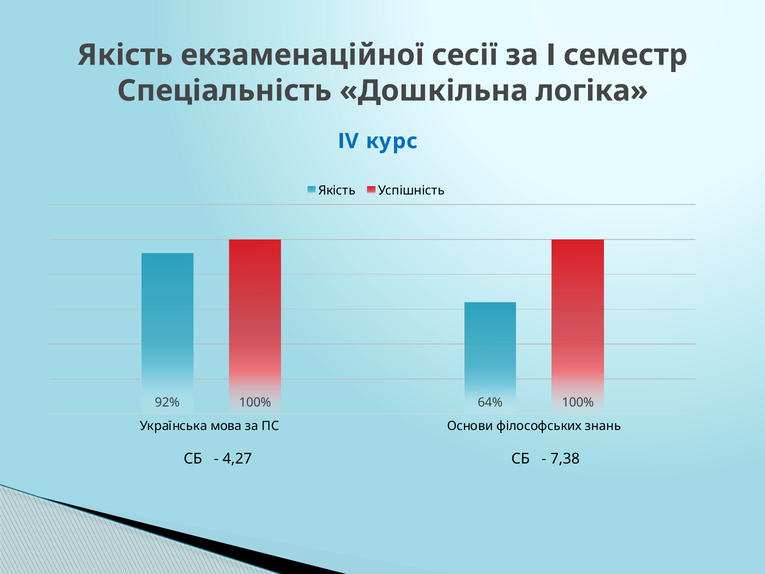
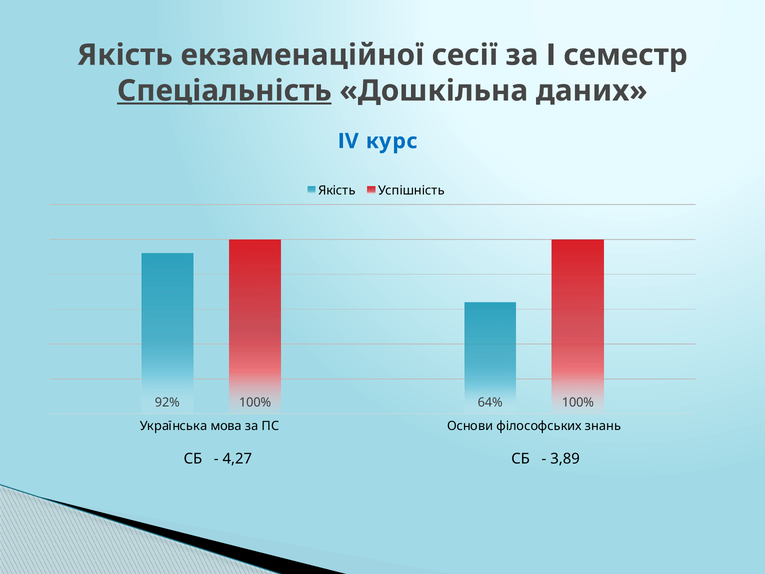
Спеціальність underline: none -> present (224, 91)
логіка: логіка -> даних (592, 91)
7,38: 7,38 -> 3,89 (565, 459)
